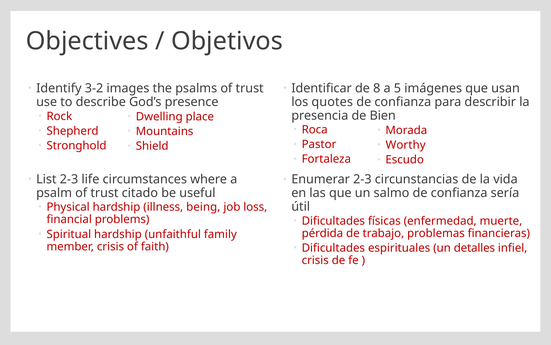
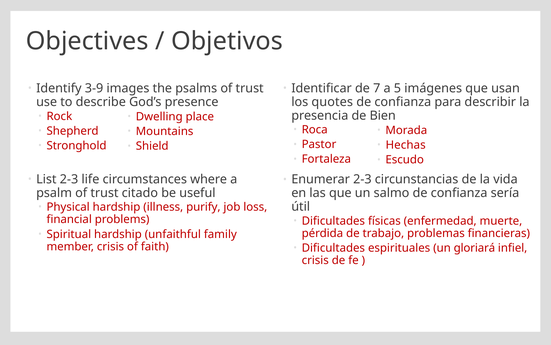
3-2: 3-2 -> 3-9 (94, 88)
8: 8 -> 7 (377, 88)
Worthy: Worthy -> Hechas (406, 145)
being: being -> purify (203, 207)
detalles: detalles -> gloriará (474, 248)
